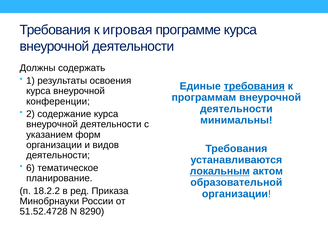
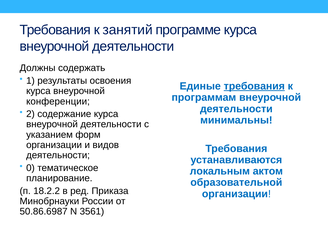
игровая: игровая -> занятий (128, 30)
6: 6 -> 0 (30, 168)
локальным underline: present -> none (220, 171)
51.52.4728: 51.52.4728 -> 50.86.6987 (44, 212)
8290: 8290 -> 3561 (92, 212)
